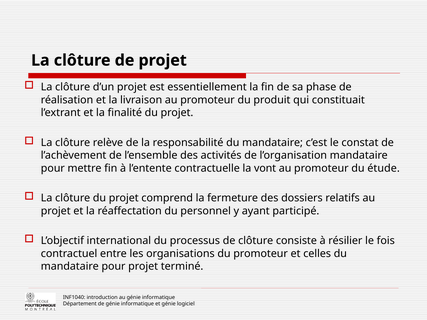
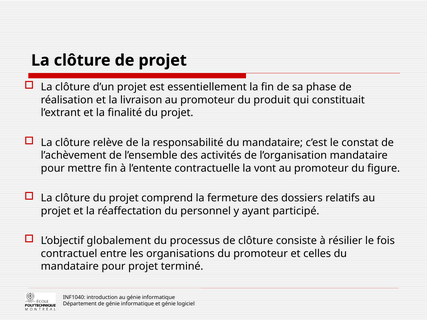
étude: étude -> figure (384, 168)
international: international -> globalement (119, 241)
